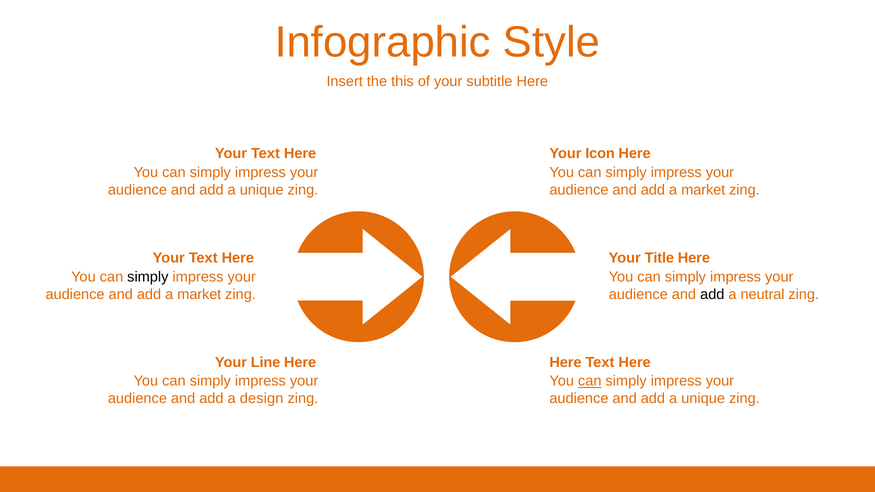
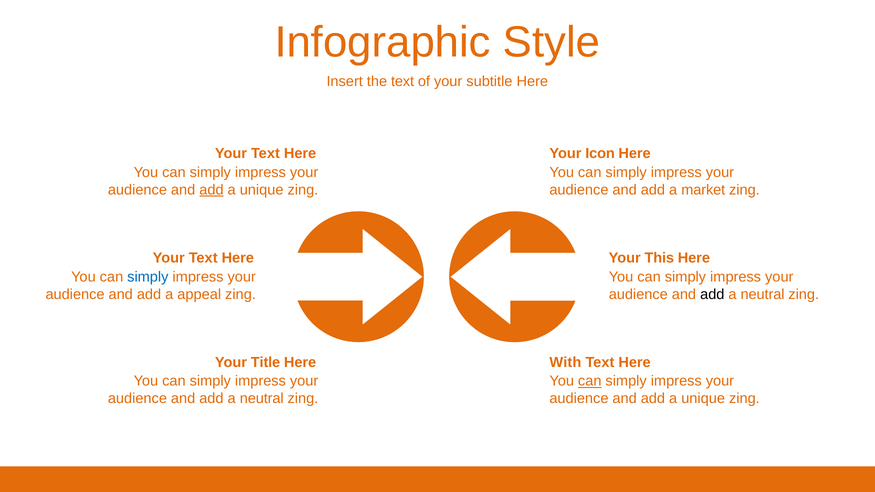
the this: this -> text (403, 82)
add underline: none -> present (211, 190)
Title: Title -> This (659, 258)
simply colour: black -> blue (148, 277)
market: market -> appeal (199, 294)
Line: Line -> Title (266, 363)
Here: Here -> With (565, 363)
design: design -> neutral (262, 399)
